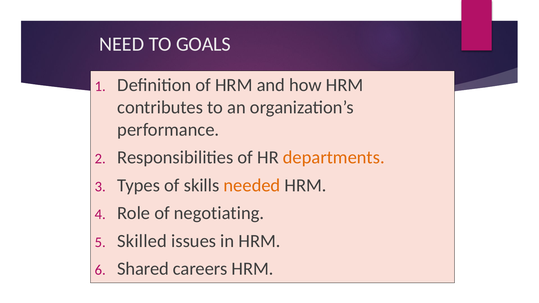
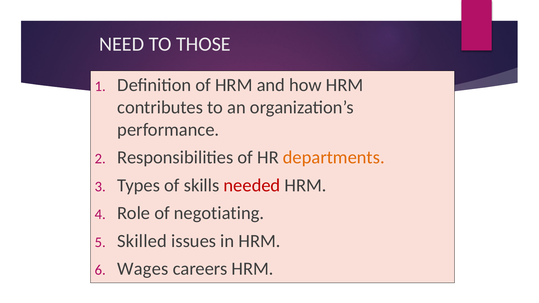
GOALS: GOALS -> THOSE (203, 44)
needed colour: orange -> red (252, 185)
Shared: Shared -> Wages (143, 269)
